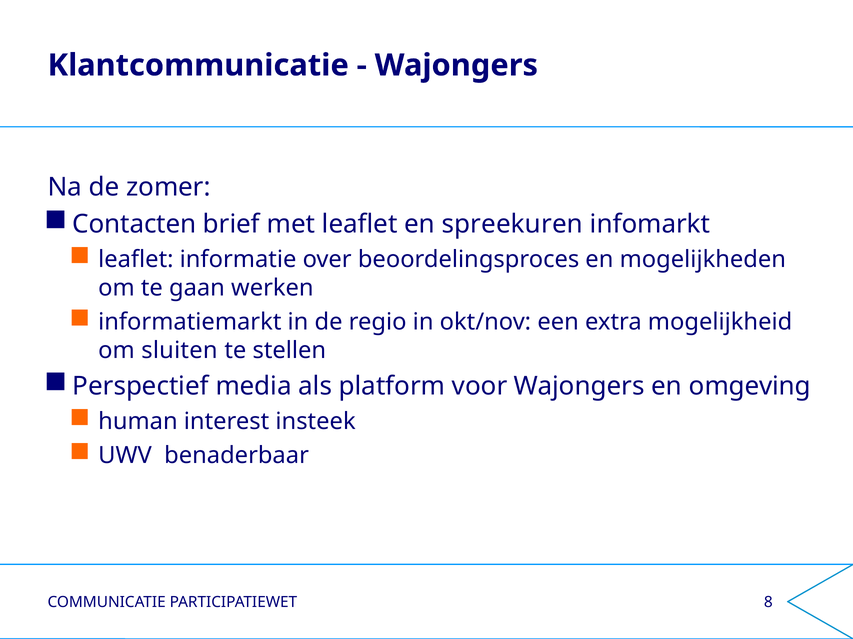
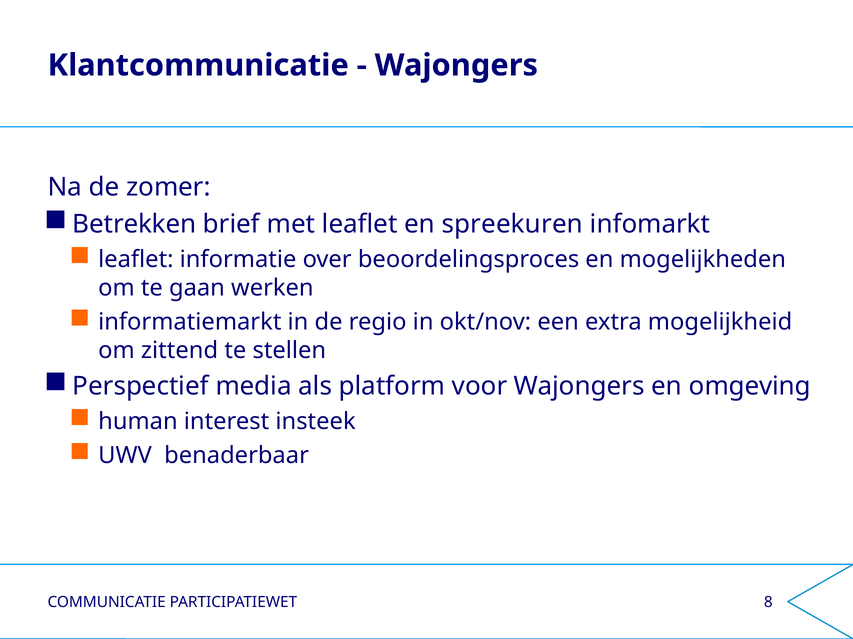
Contacten: Contacten -> Betrekken (134, 225)
sluiten: sluiten -> zittend (180, 351)
